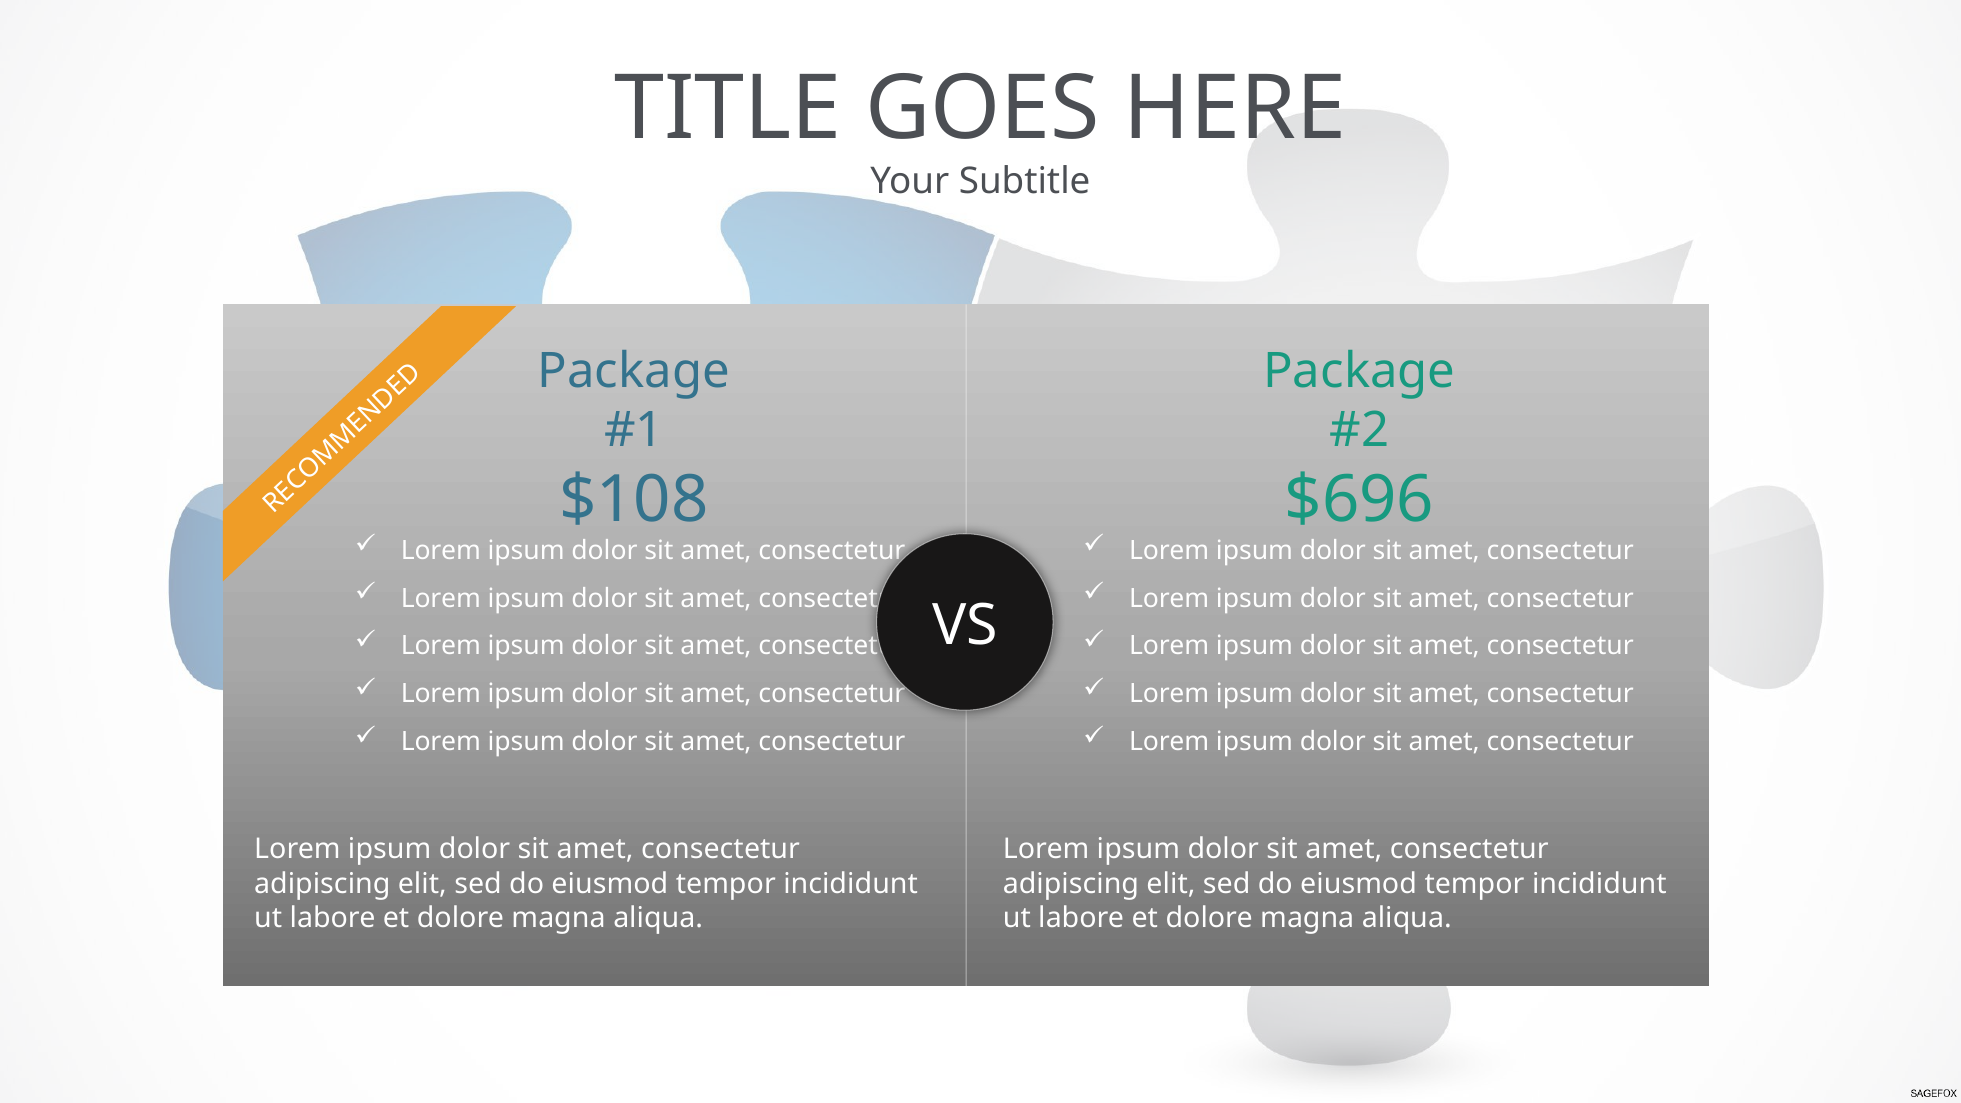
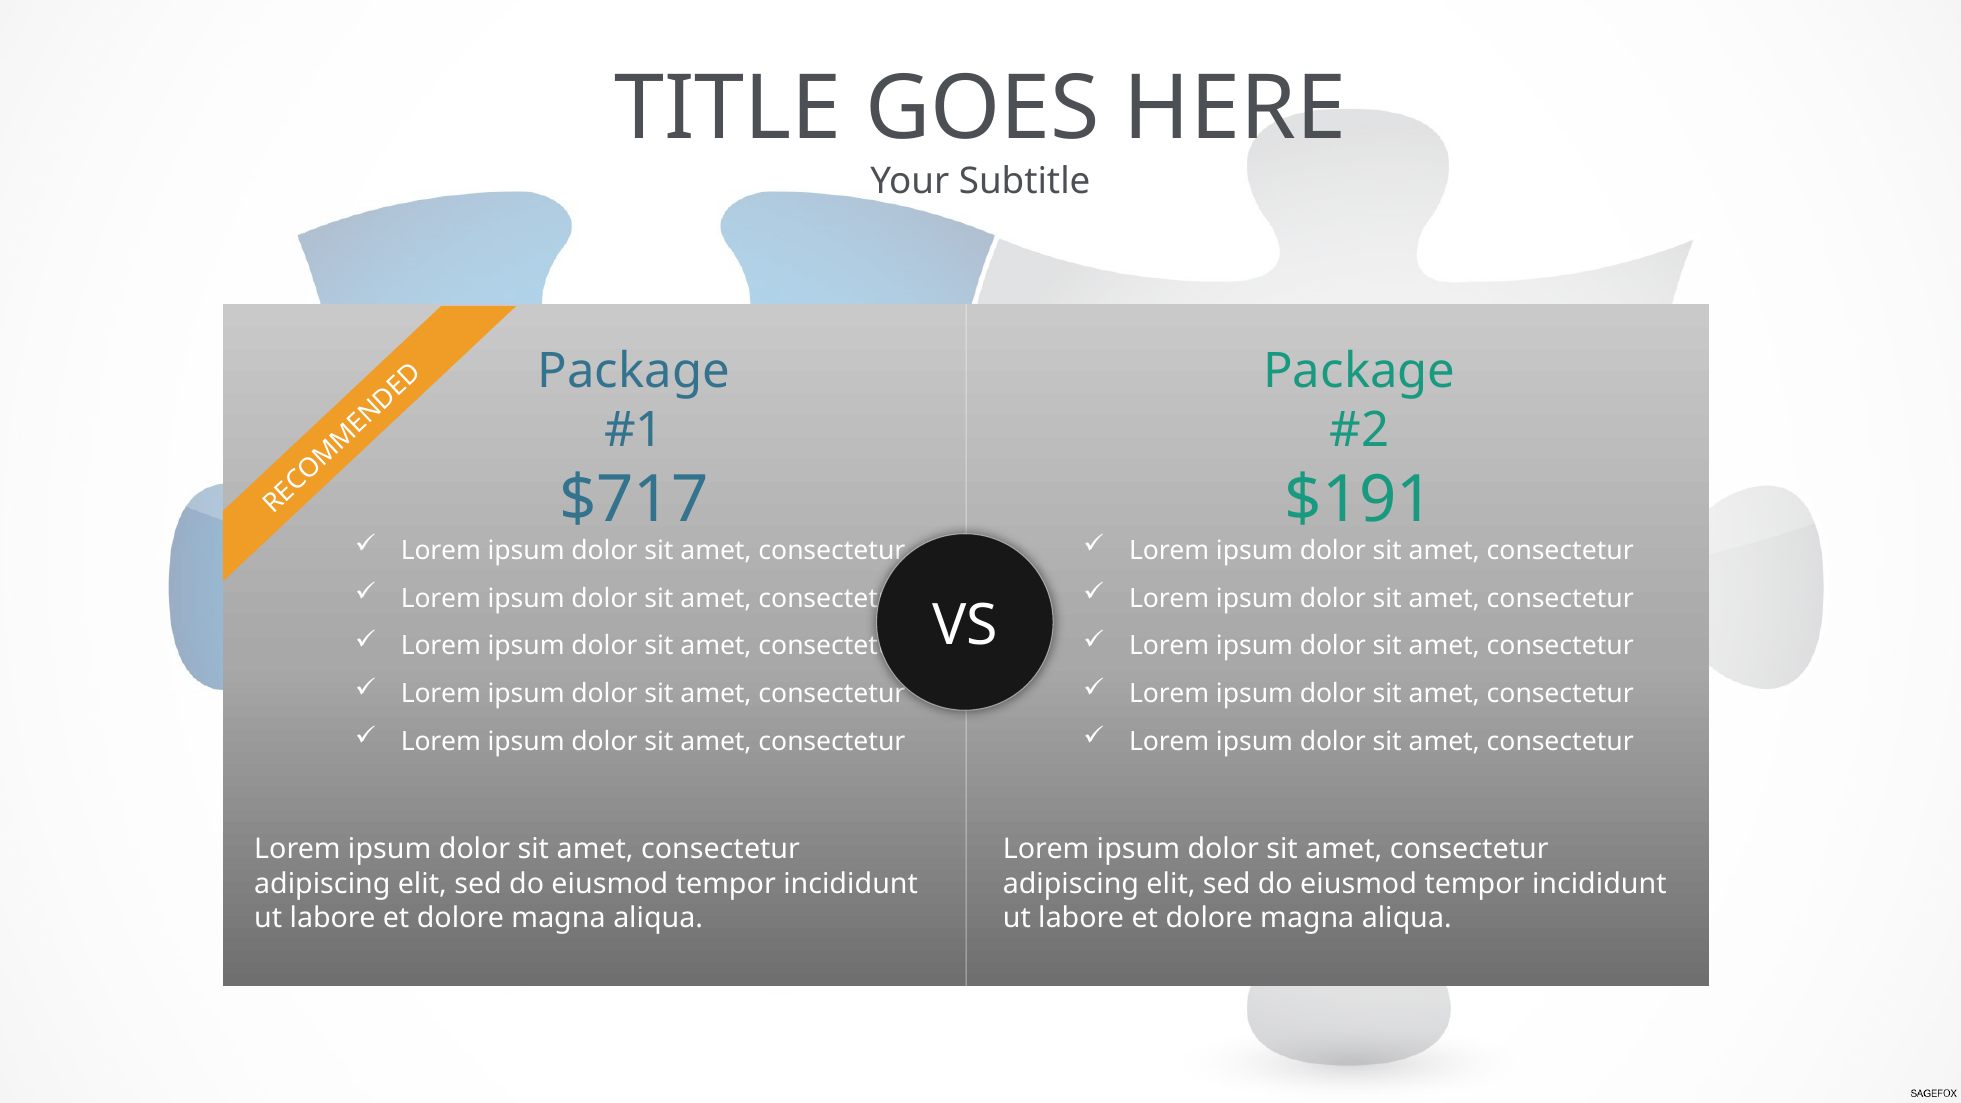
$108: $108 -> $717 (634, 500)
$696: $696 -> $191 (1359, 500)
